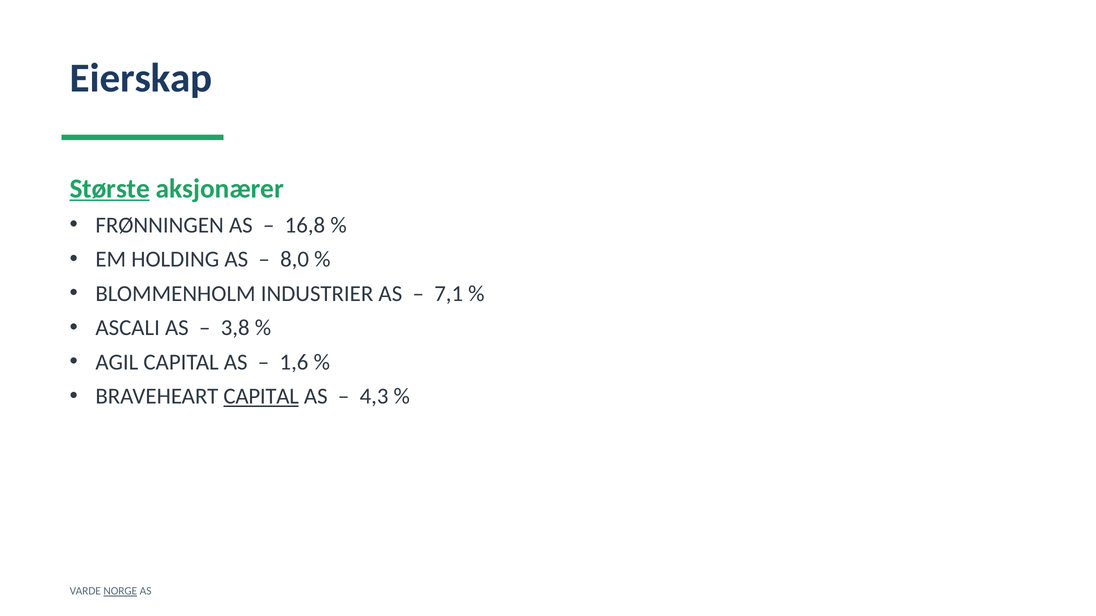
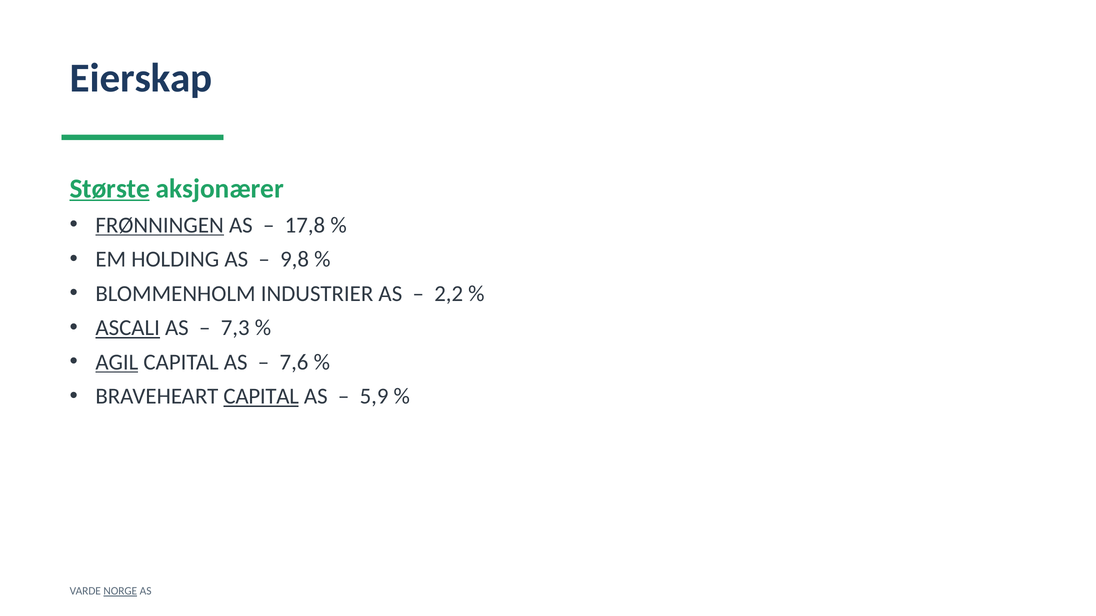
FRØNNINGEN underline: none -> present (160, 225)
16,8: 16,8 -> 17,8 (305, 225)
8,0: 8,0 -> 9,8 (295, 260)
7,1: 7,1 -> 2,2 (449, 294)
ASCALI underline: none -> present (128, 328)
3,8: 3,8 -> 7,3 (235, 328)
AGIL underline: none -> present (117, 362)
1,6: 1,6 -> 7,6 (294, 362)
4,3: 4,3 -> 5,9 (374, 397)
